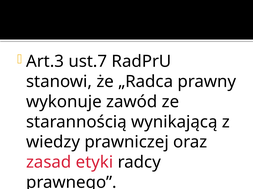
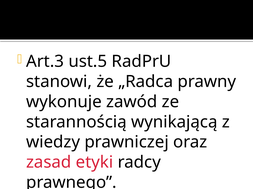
ust.7: ust.7 -> ust.5 (88, 62)
